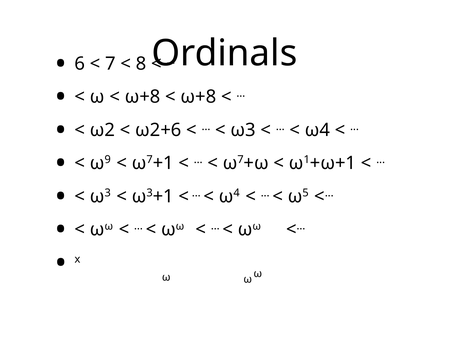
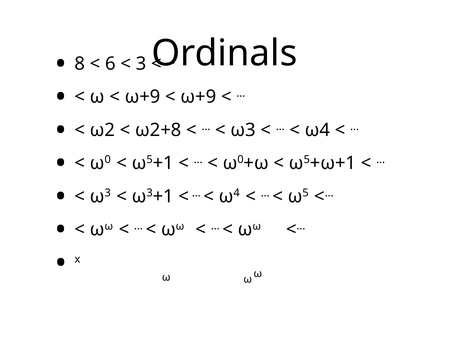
6: 6 -> 8 (80, 64)
7: 7 -> 6 (110, 64)
8: 8 -> 3 (141, 64)
ω+8: ω+8 -> ω+9 (143, 97)
ω+8: ω+8 -> ω+9 (198, 97)
ω2+6: ω2+6 -> ω2+8 (158, 130)
9: 9 -> 0 (108, 160)
7: 7 -> 5 (150, 160)
7: 7 -> 0 (241, 160)
1: 1 -> 5 (307, 160)
